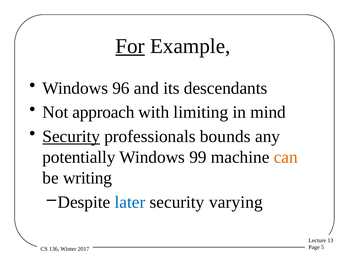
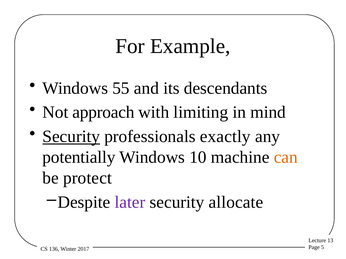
For underline: present -> none (130, 46)
96: 96 -> 55 (121, 88)
bounds: bounds -> exactly (225, 137)
99: 99 -> 10 (198, 157)
writing: writing -> protect (87, 178)
later colour: blue -> purple (130, 202)
varying: varying -> allocate (236, 202)
